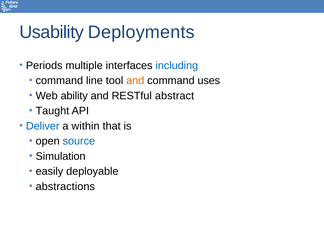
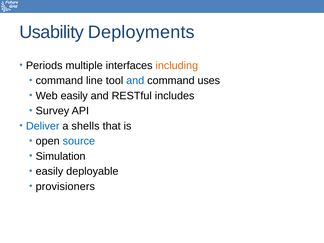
including colour: blue -> orange (177, 66)
and colour: orange -> blue (135, 81)
Web ability: ability -> easily (74, 96)
abstract: abstract -> includes (175, 96)
Taught: Taught -> Survey (52, 111)
within: within -> shells (86, 126)
abstractions: abstractions -> provisioners (65, 186)
